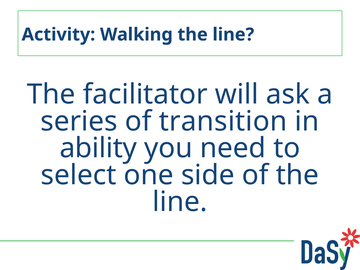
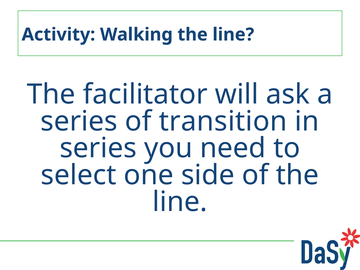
ability: ability -> series (98, 148)
